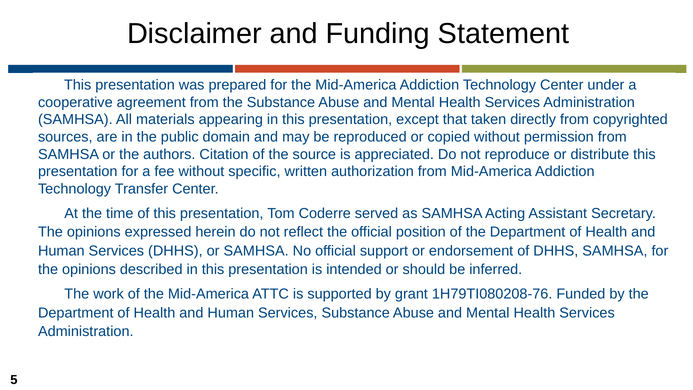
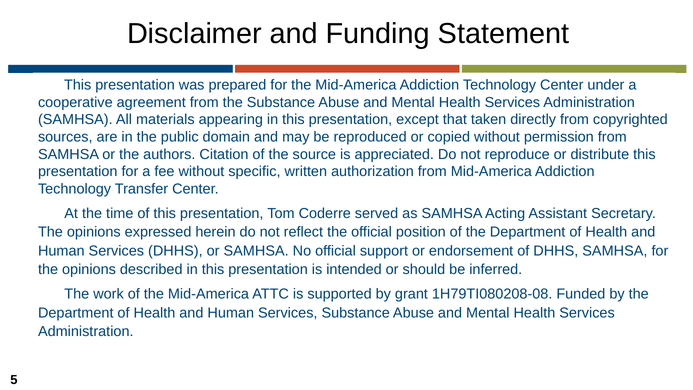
1H79TI080208-76: 1H79TI080208-76 -> 1H79TI080208-08 (492, 294)
